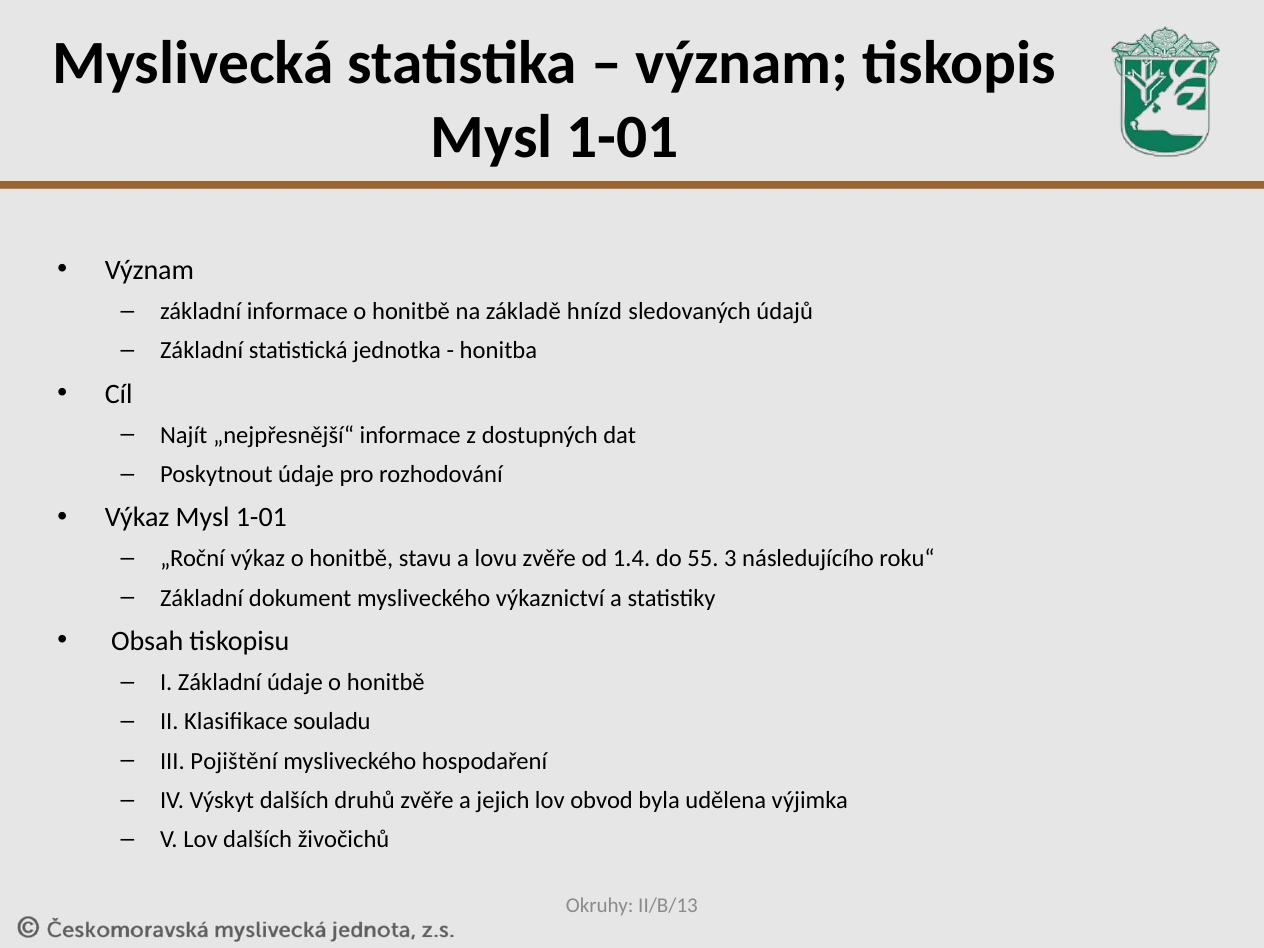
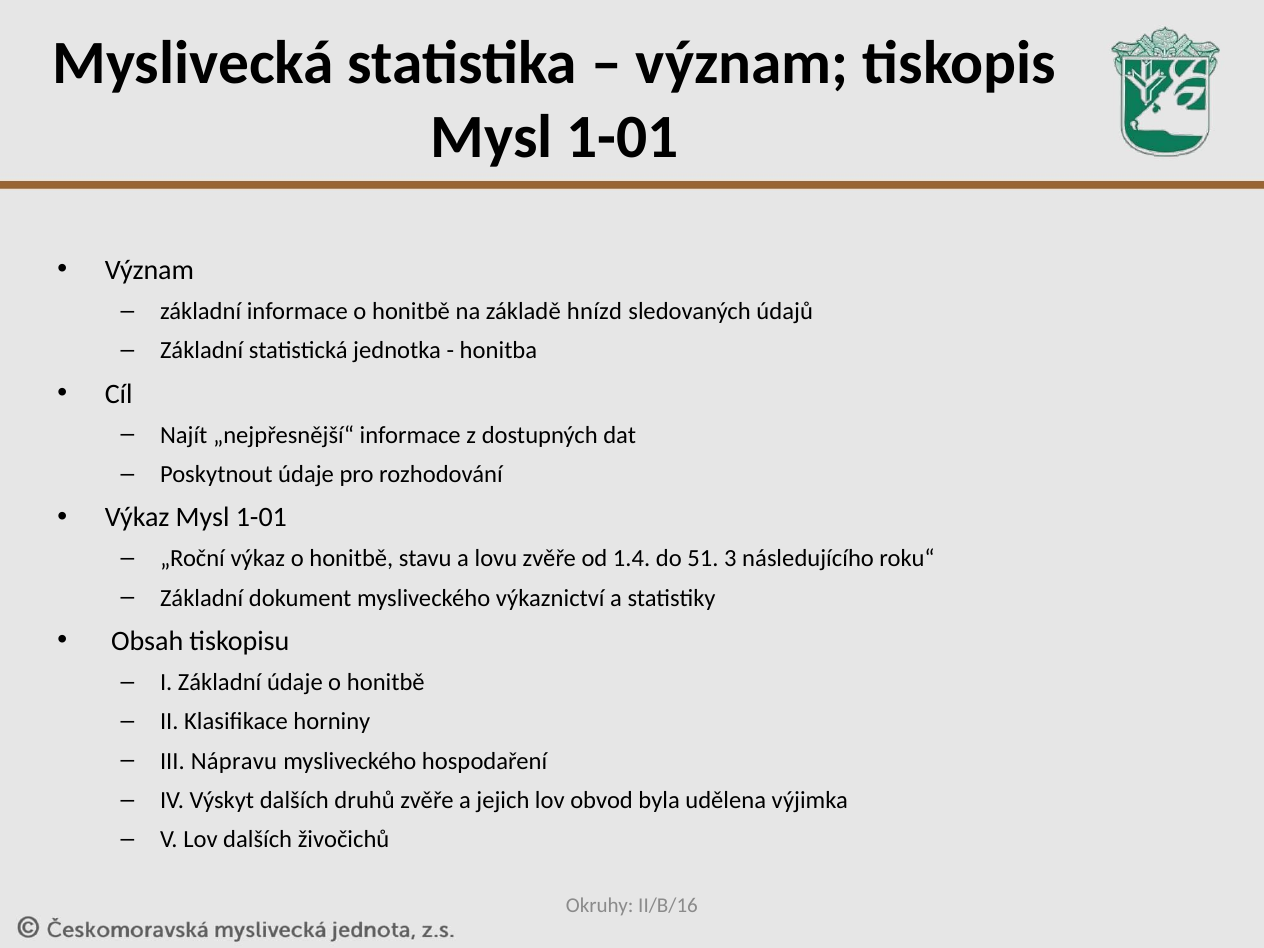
55: 55 -> 51 (703, 559)
souladu: souladu -> horniny (332, 722)
Pojištění: Pojištění -> Nápravu (234, 761)
II/B/13: II/B/13 -> II/B/16 (668, 905)
